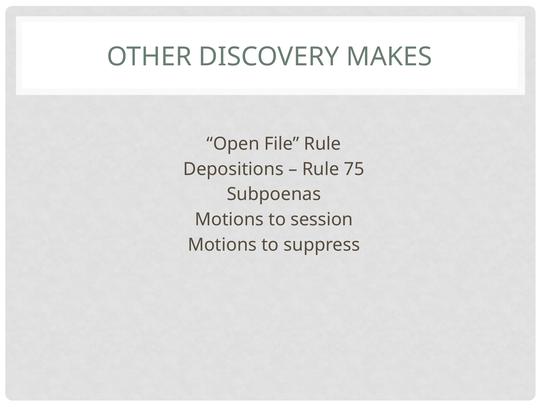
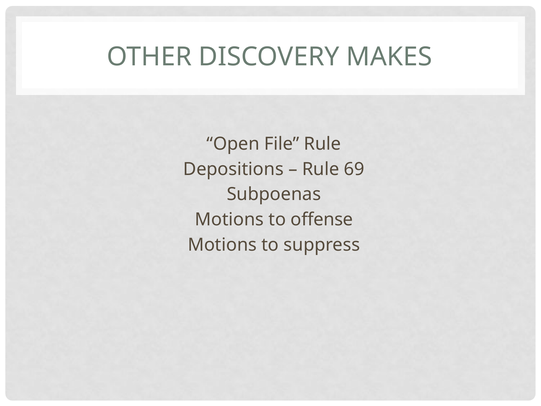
75: 75 -> 69 (354, 169)
session: session -> offense (322, 219)
